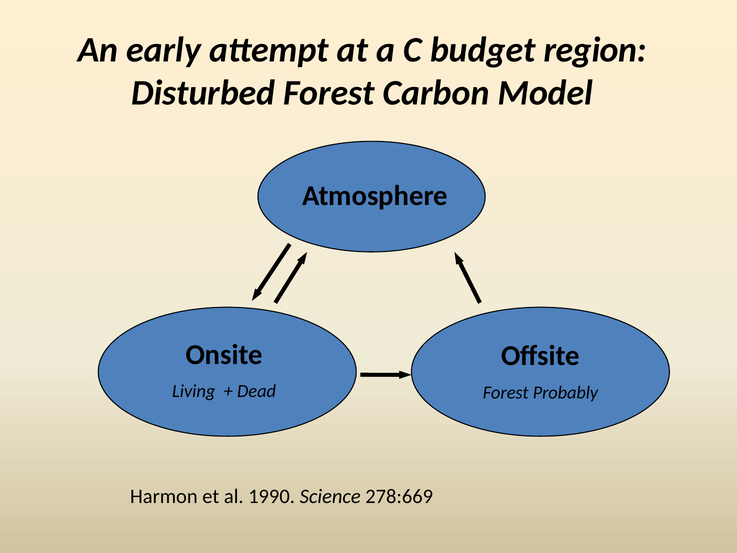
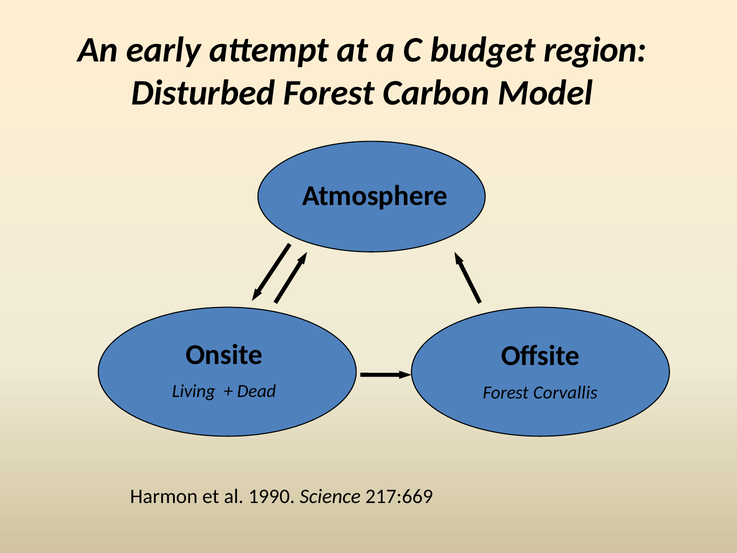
Probably: Probably -> Corvallis (565, 393)
278:669: 278:669 -> 217:669 (399, 496)
